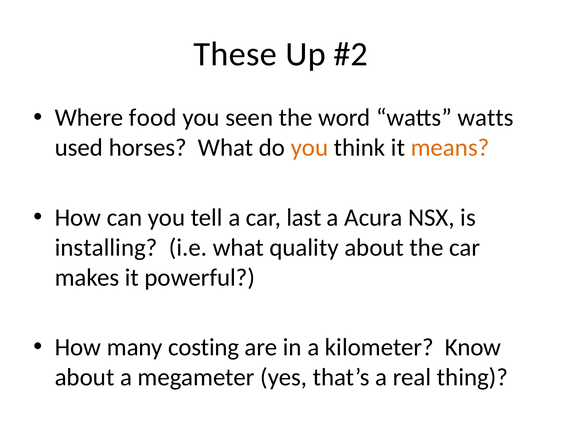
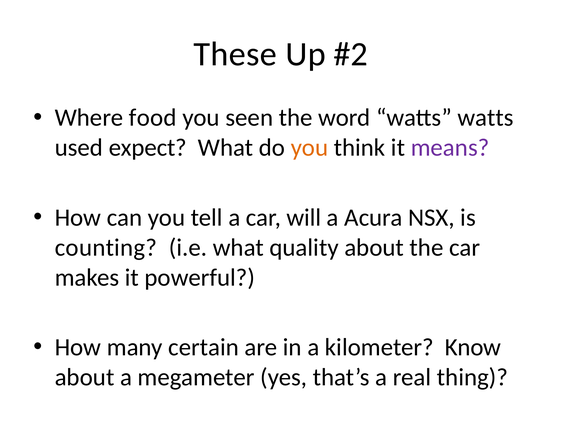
horses: horses -> expect (148, 148)
means colour: orange -> purple (450, 148)
last: last -> will (304, 217)
installing: installing -> counting (106, 247)
costing: costing -> certain (204, 347)
